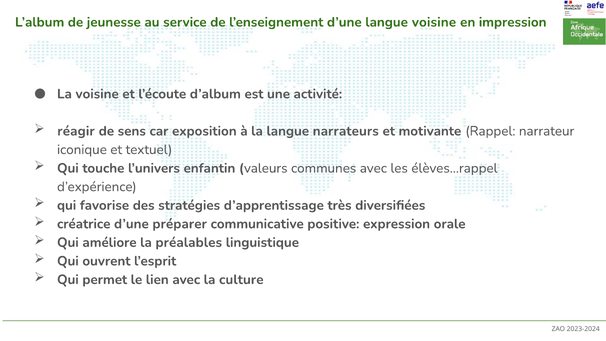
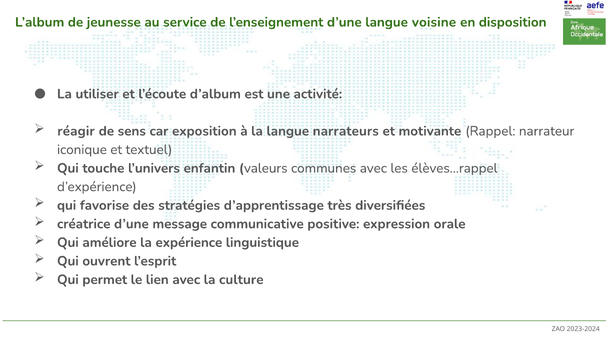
impression: impression -> disposition (513, 22)
La voisine: voisine -> utiliser (97, 94)
préparer: préparer -> message (180, 224)
préalables: préalables -> expérience (189, 242)
